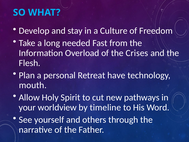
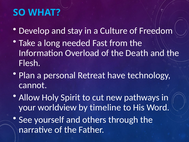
Crises: Crises -> Death (137, 53)
mouth: mouth -> cannot (33, 85)
